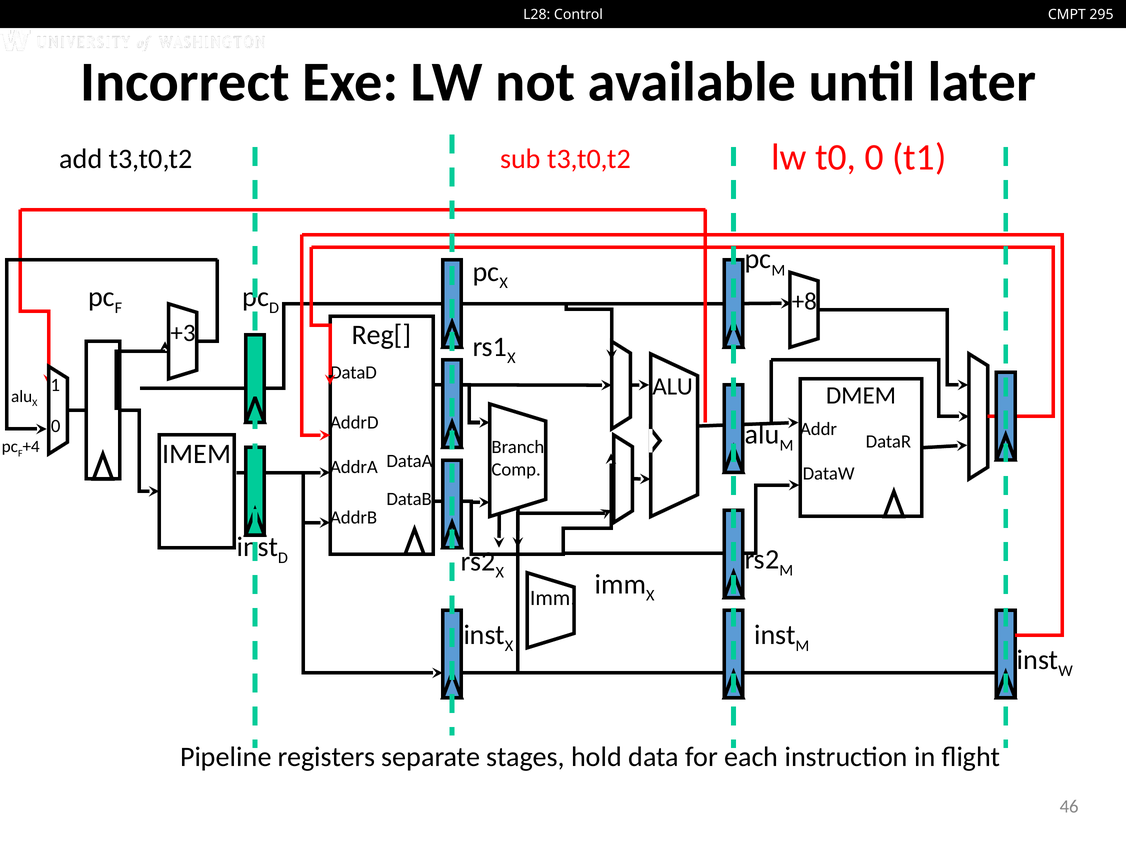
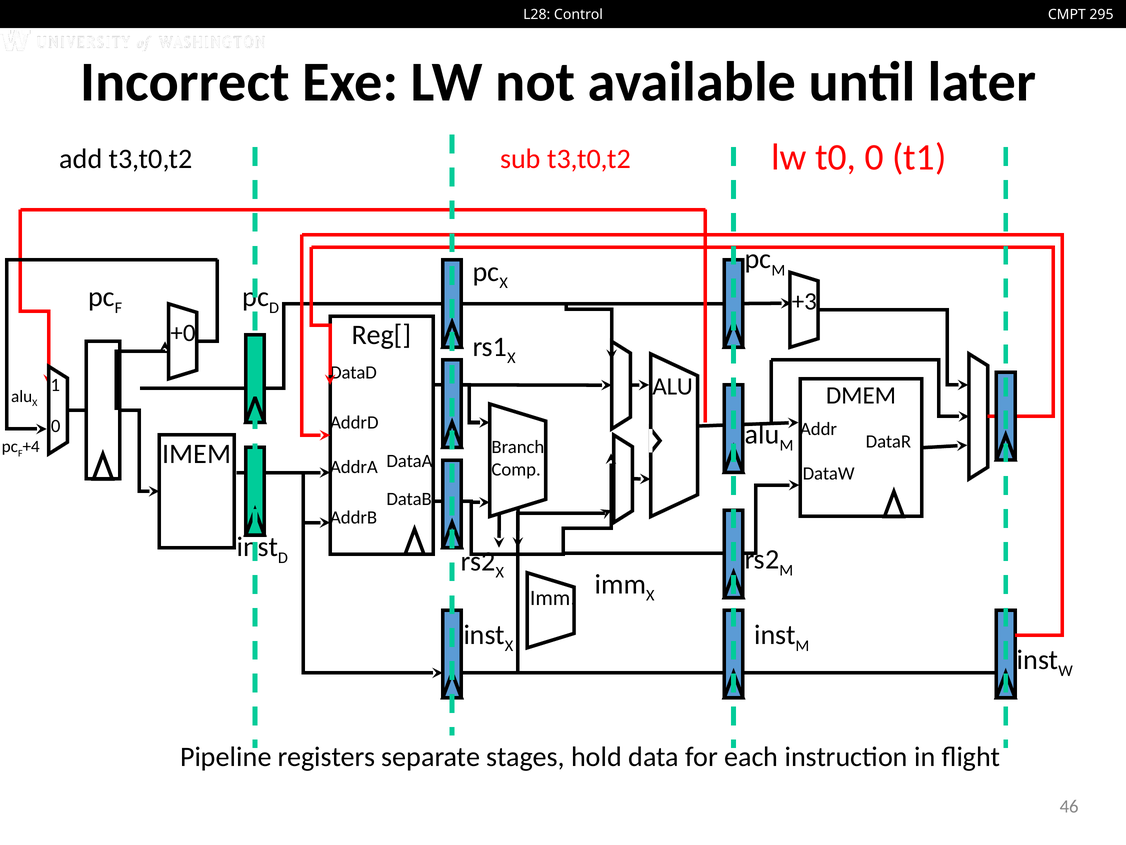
+8: +8 -> +3 (804, 301)
+3: +3 -> +0 (183, 333)
